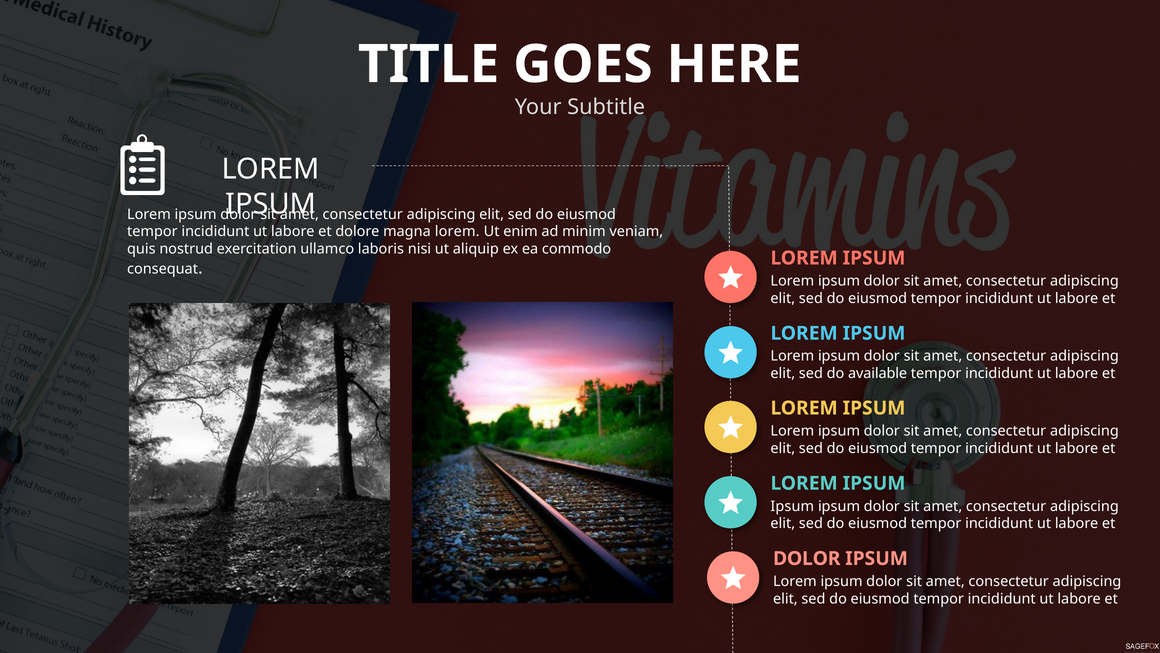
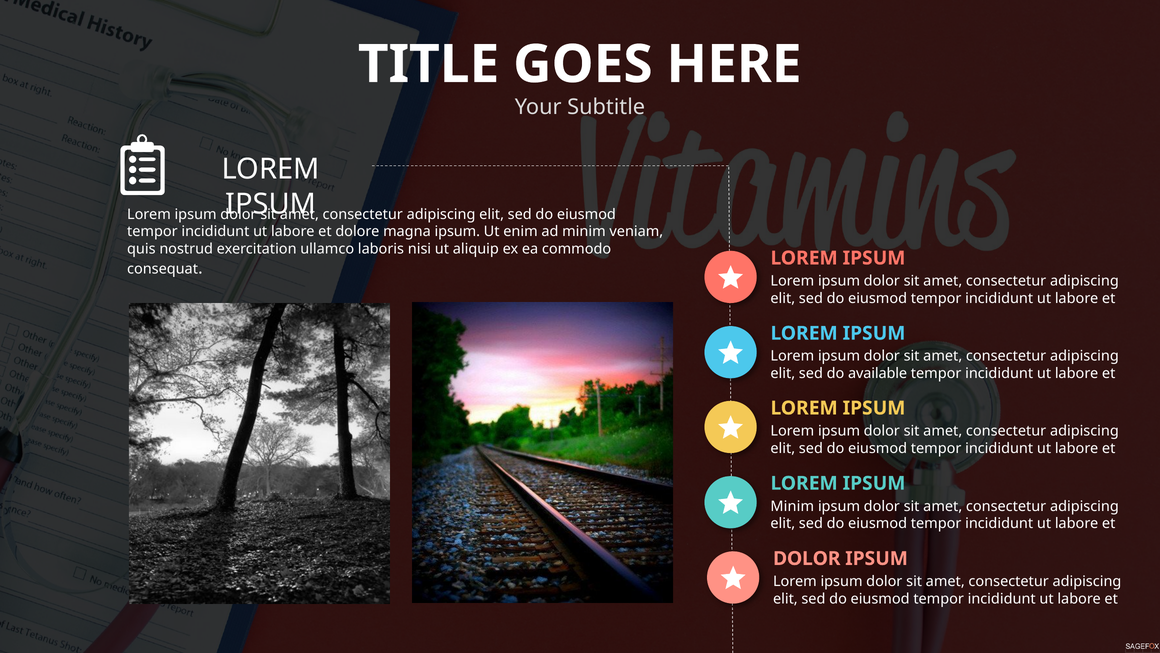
magna lorem: lorem -> ipsum (457, 231)
Ipsum: Ipsum -> Minim (792, 506)
